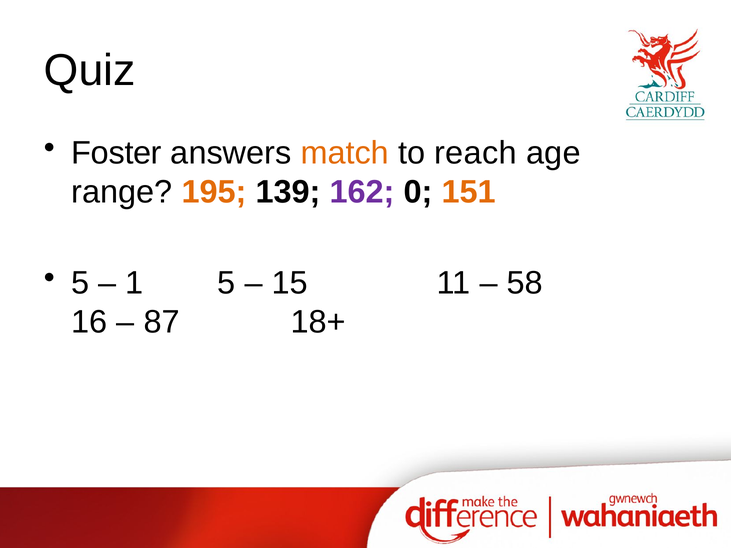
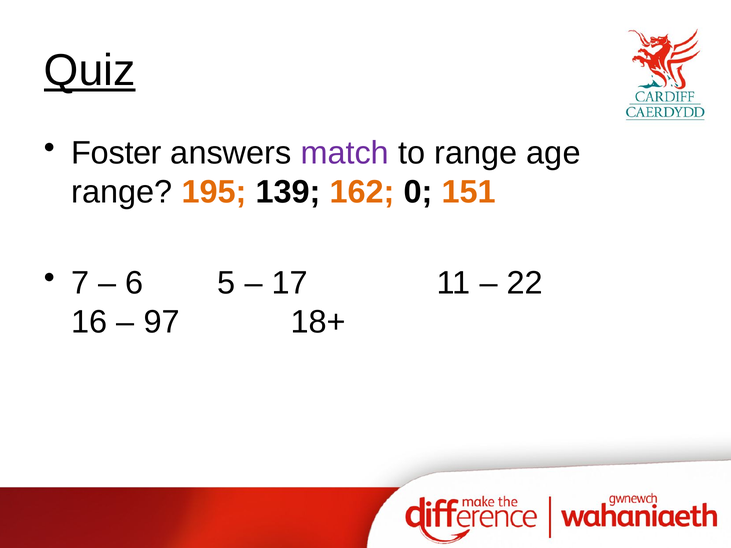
Quiz underline: none -> present (90, 71)
match colour: orange -> purple (345, 153)
to reach: reach -> range (476, 153)
162 colour: purple -> orange (362, 192)
5: 5 -> 7 (80, 283)
1: 1 -> 6 (134, 283)
15: 15 -> 17 (290, 283)
58: 58 -> 22 (525, 283)
87: 87 -> 97 (162, 322)
